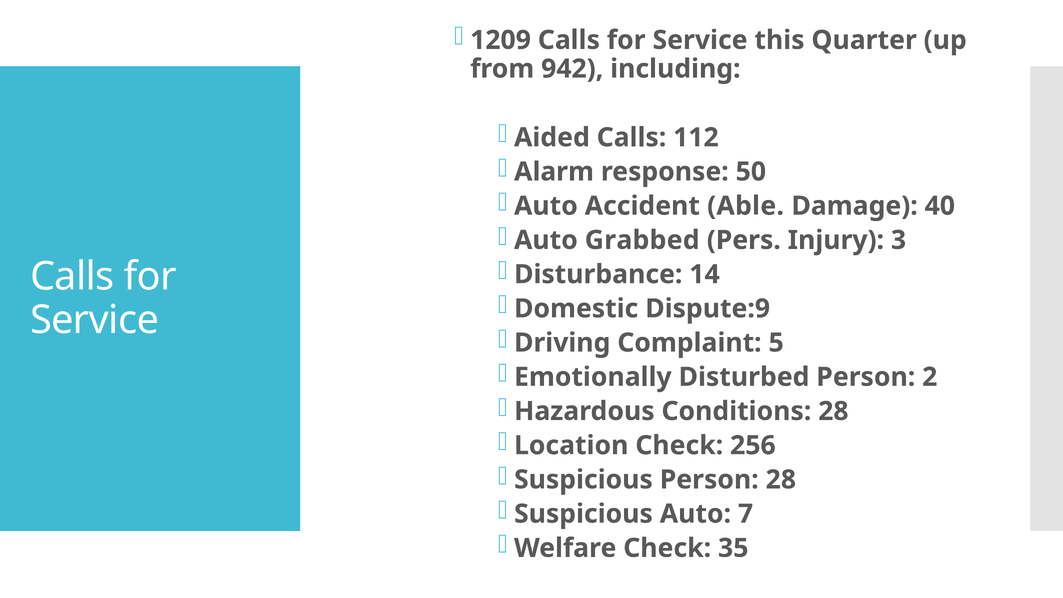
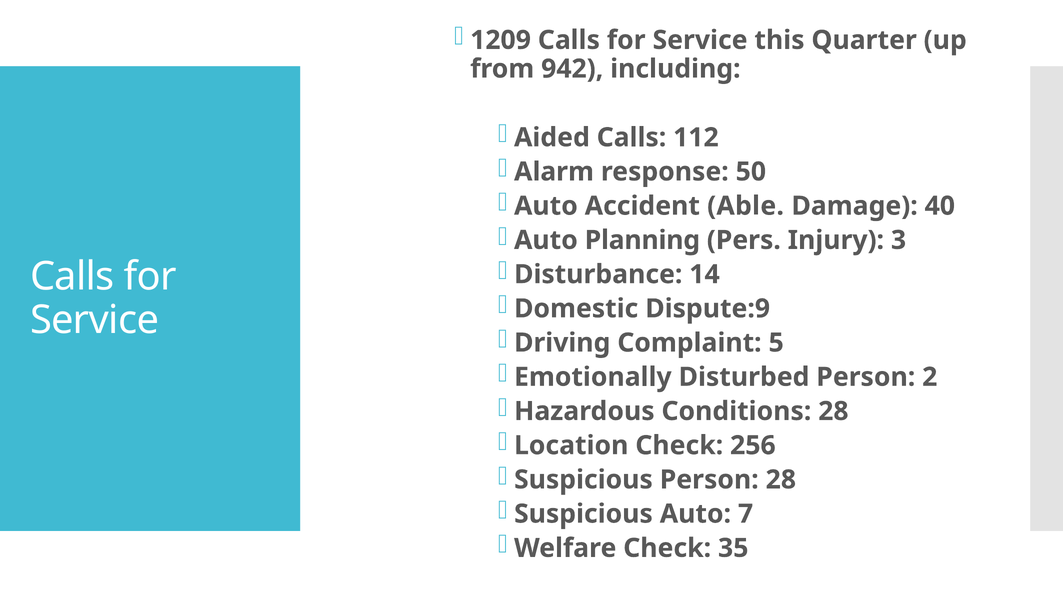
Grabbed: Grabbed -> Planning (642, 240)
